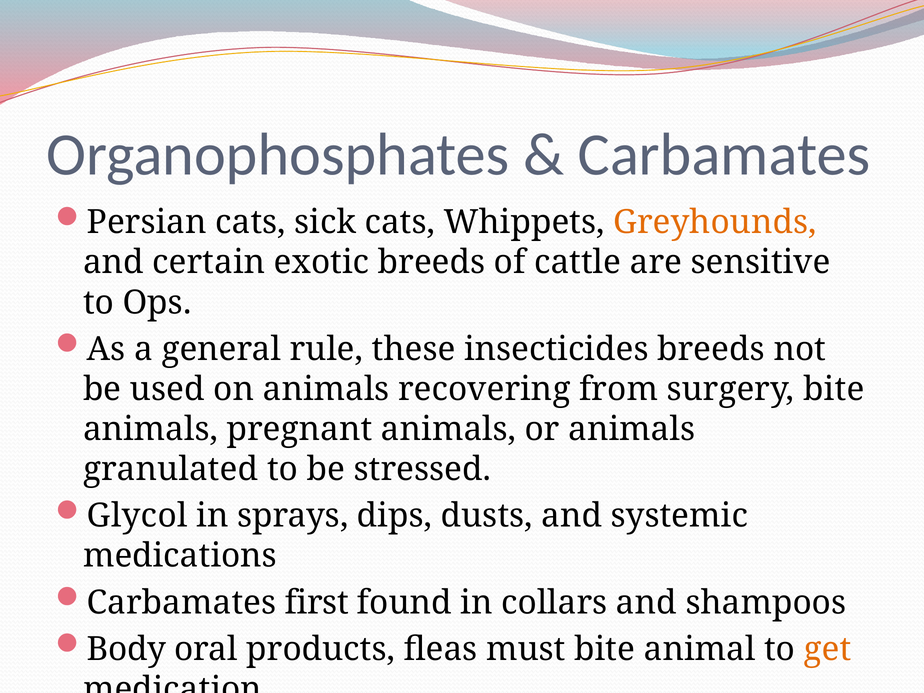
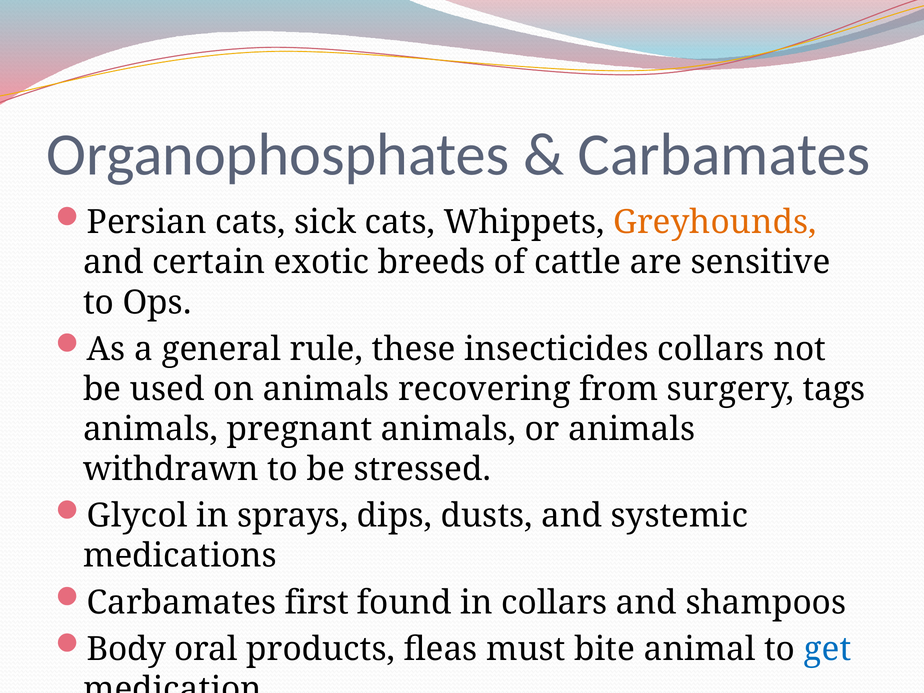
insecticides breeds: breeds -> collars (711, 349)
surgery bite: bite -> tags (834, 389)
granulated: granulated -> withdrawn (171, 469)
get colour: orange -> blue (828, 649)
